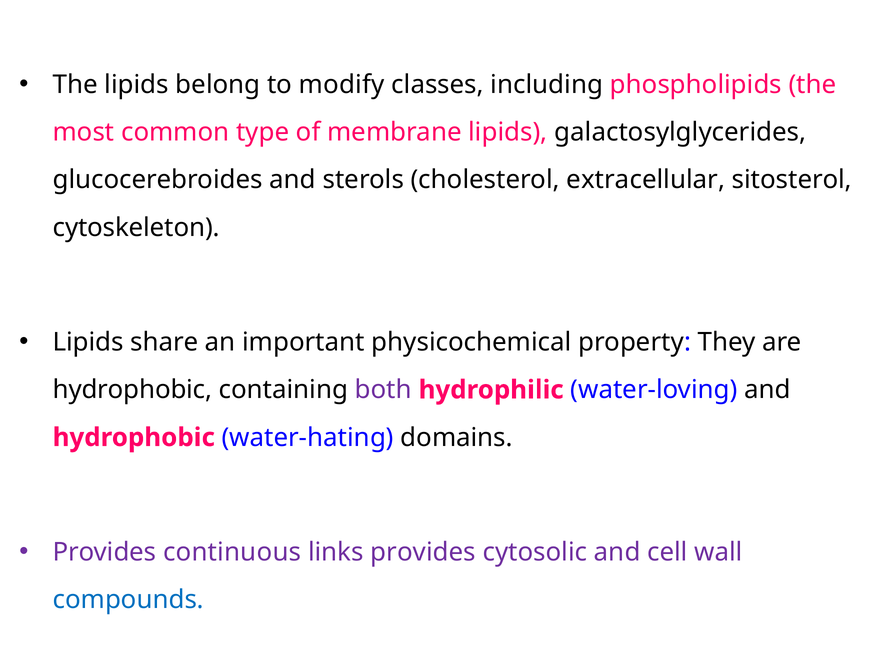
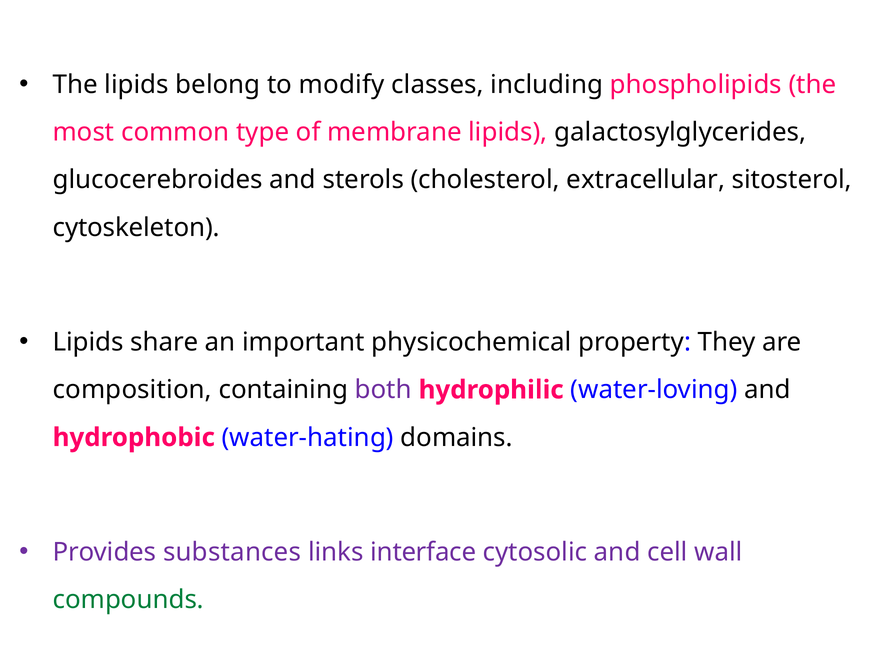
hydrophobic: hydrophobic -> composition (132, 390)
continuous: continuous -> substances (232, 552)
links provides: provides -> interface (423, 552)
compounds colour: blue -> green (128, 600)
